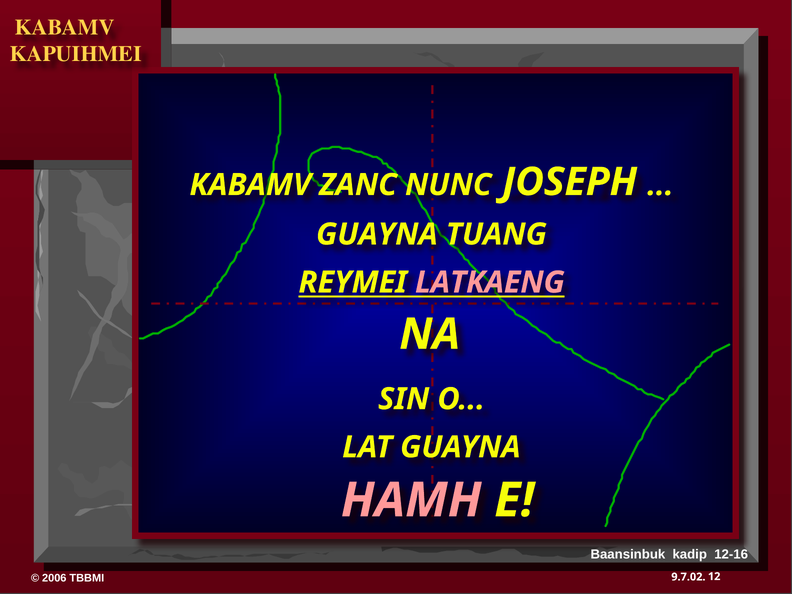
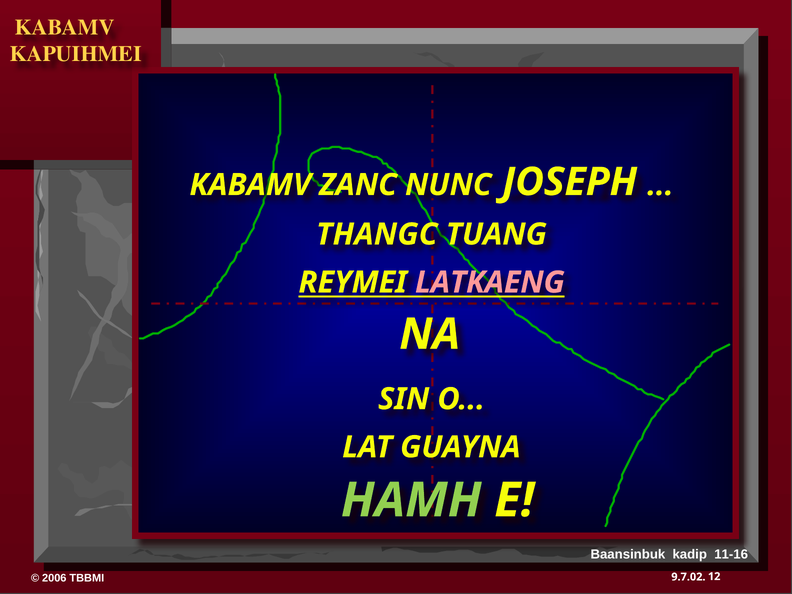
GUAYNA: GUAYNA -> THANGC (377, 234)
HAMH colour: pink -> light green (411, 500)
12-16: 12-16 -> 11-16 (731, 554)
